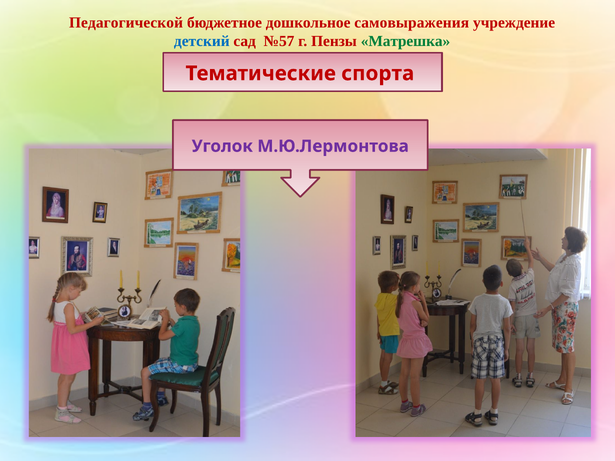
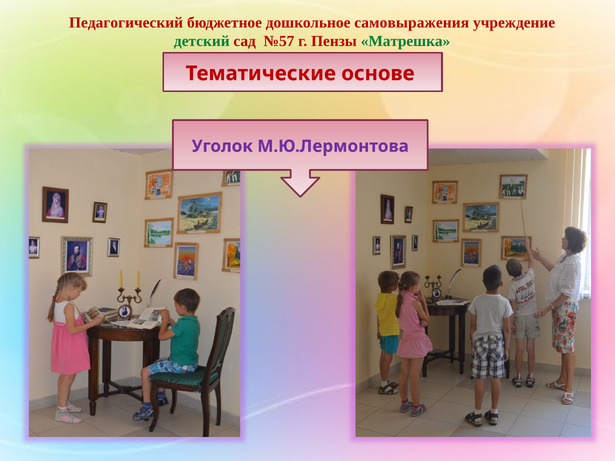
Педагогической: Педагогической -> Педагогический (126, 23)
детский colour: blue -> green (202, 41)
спорта: спорта -> основе (378, 73)
